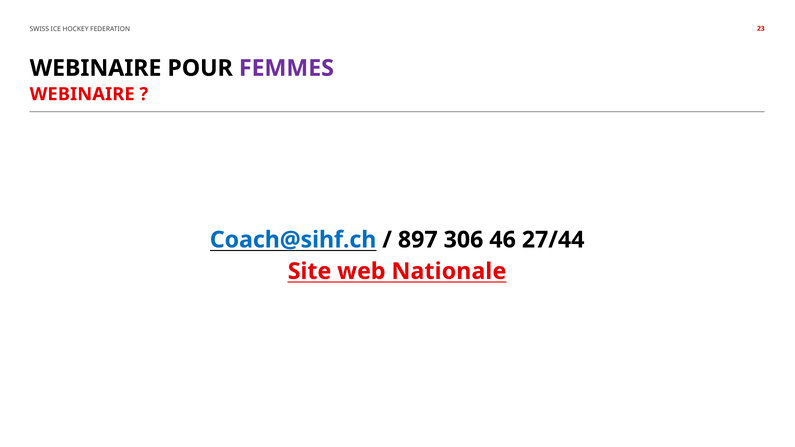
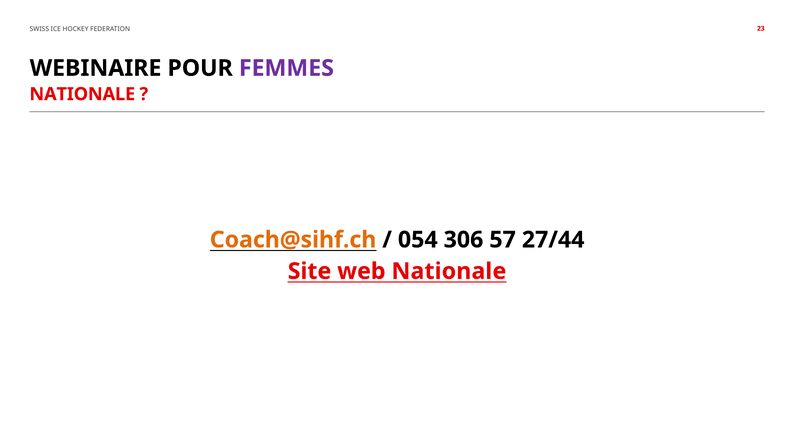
WEBINAIRE: WEBINAIRE -> NATIONALE (82, 94)
Coach@sihf.ch colour: blue -> orange (293, 240)
897: 897 -> 054 (418, 240)
46: 46 -> 57 (503, 240)
